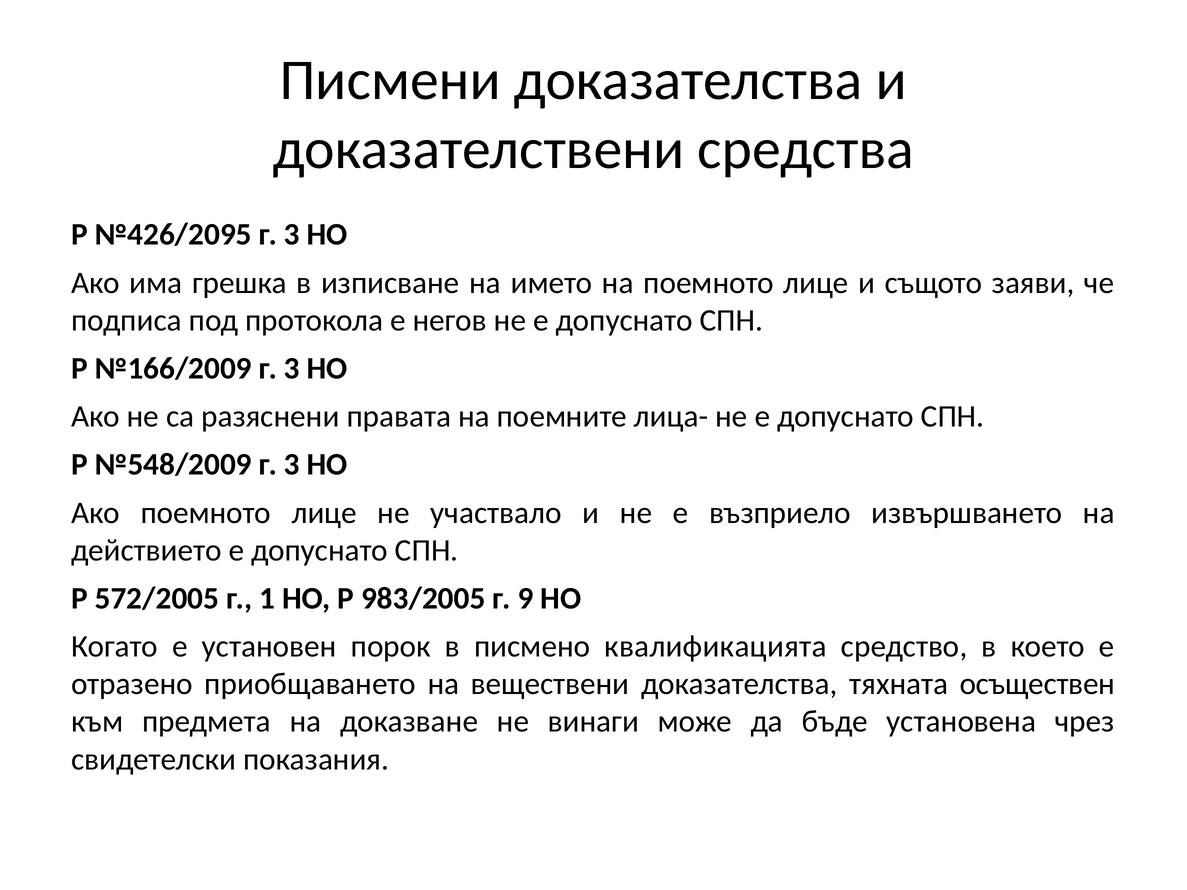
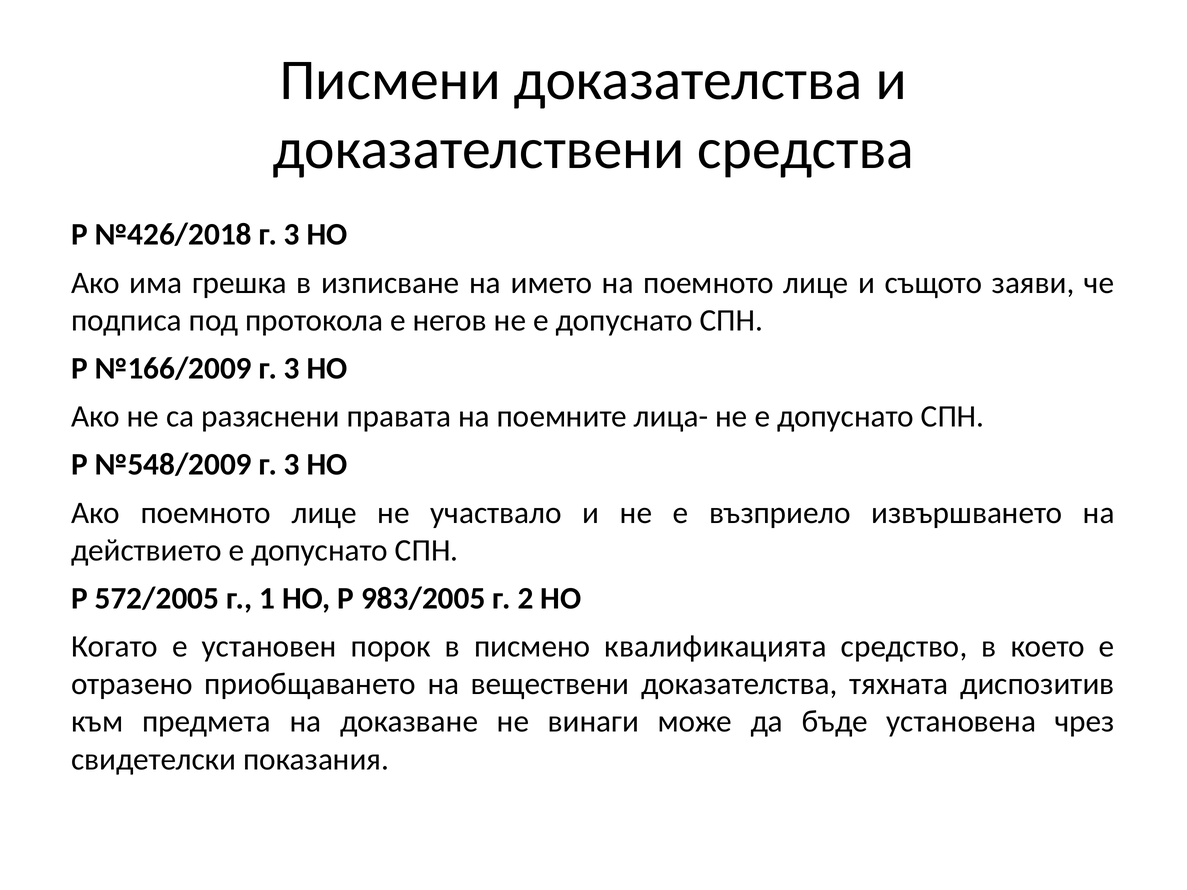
№426/2095: №426/2095 -> №426/2018 (173, 235)
9: 9 -> 2 (525, 599)
осъществен: осъществен -> диспозитив (1037, 684)
